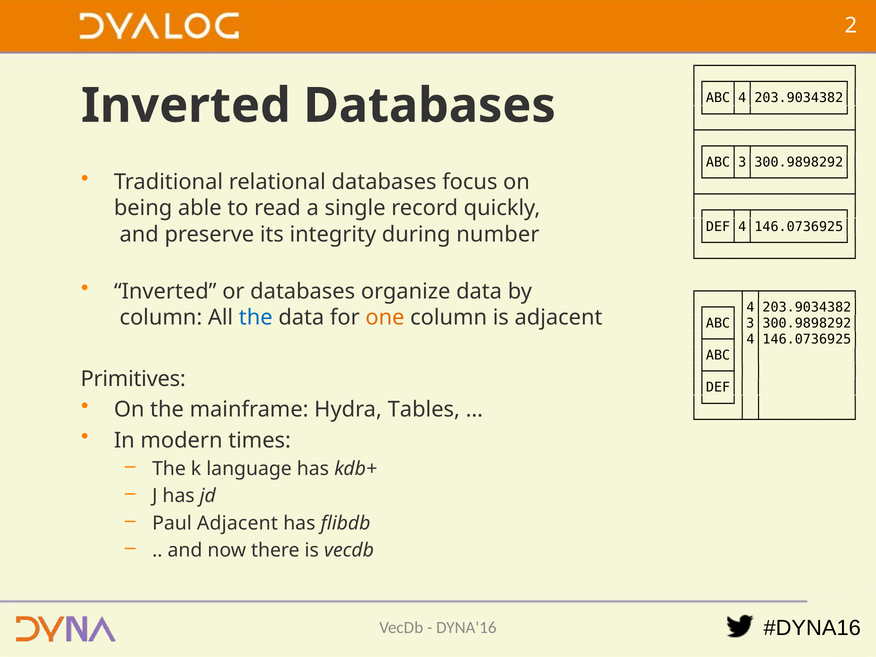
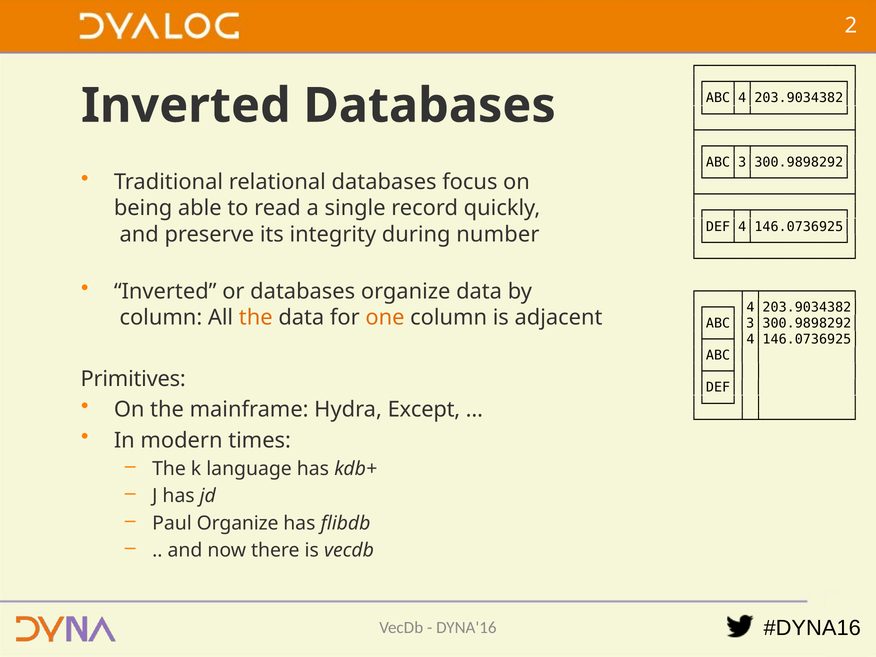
the colour: blue -> orange (256, 318)
Tables: Tables -> Except (424, 410)
Paul Adjacent: Adjacent -> Organize (238, 523)
